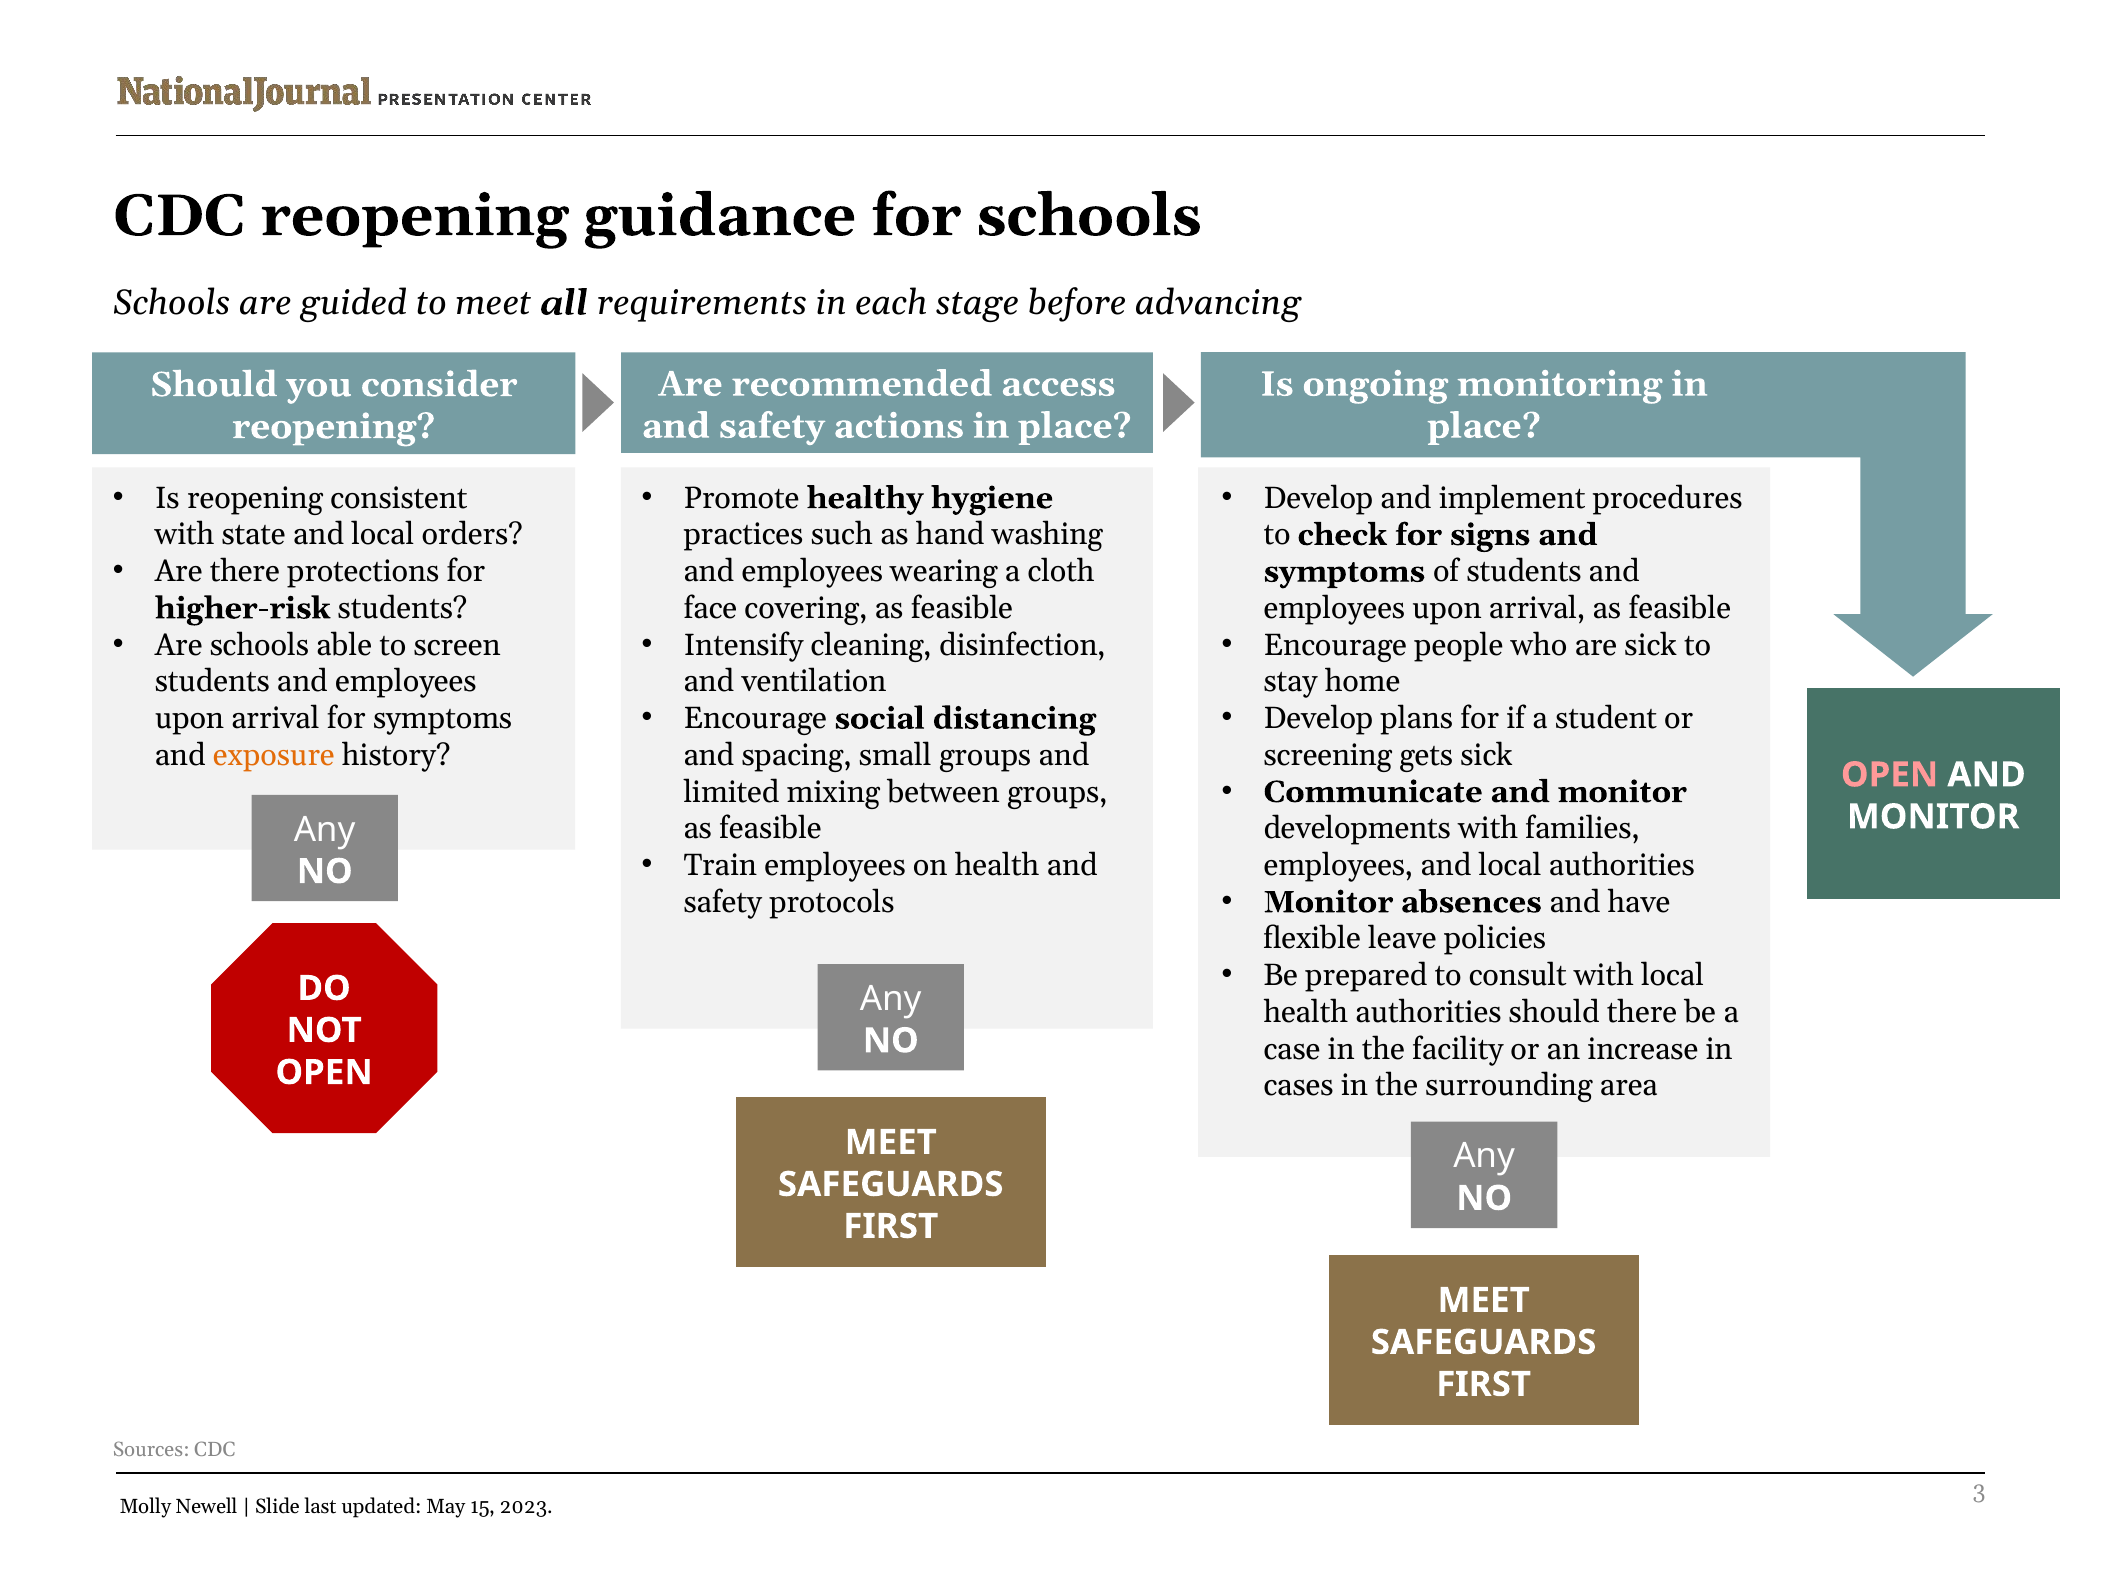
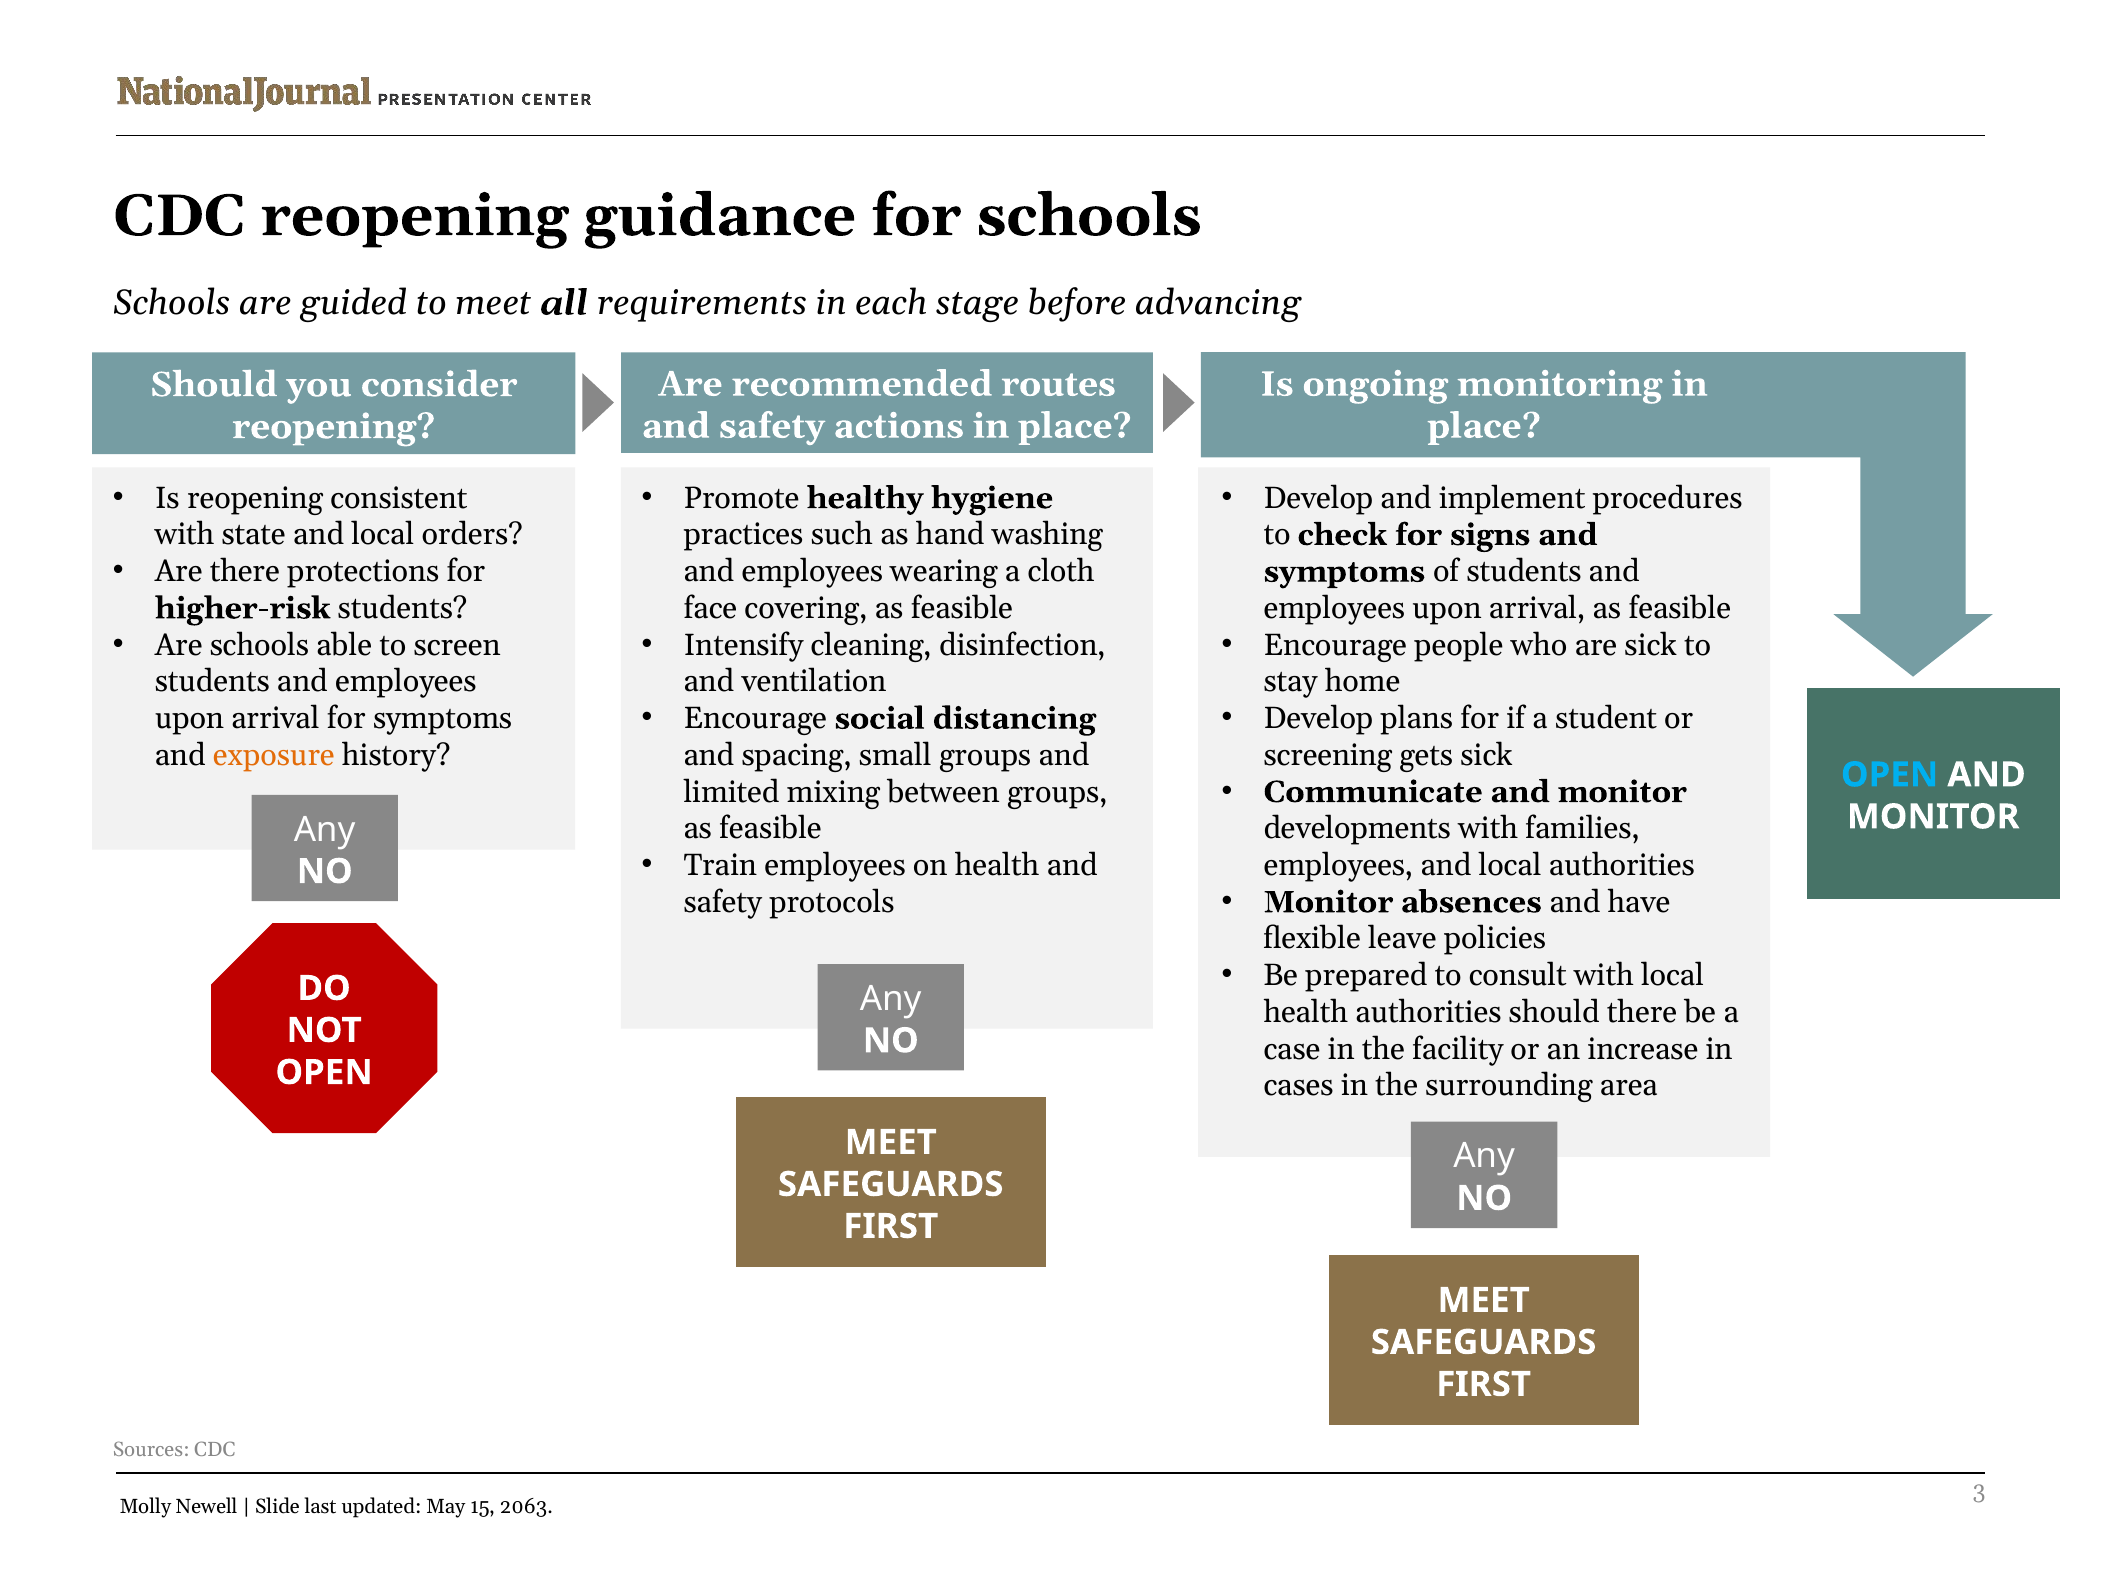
access: access -> routes (1058, 384)
OPEN colour: pink -> light blue (1890, 775)
2023: 2023 -> 2063 (526, 1506)
